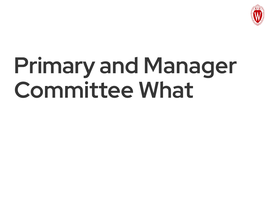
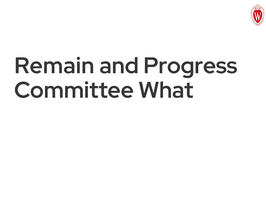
Primary: Primary -> Remain (54, 66)
Manager: Manager -> Progress (190, 66)
